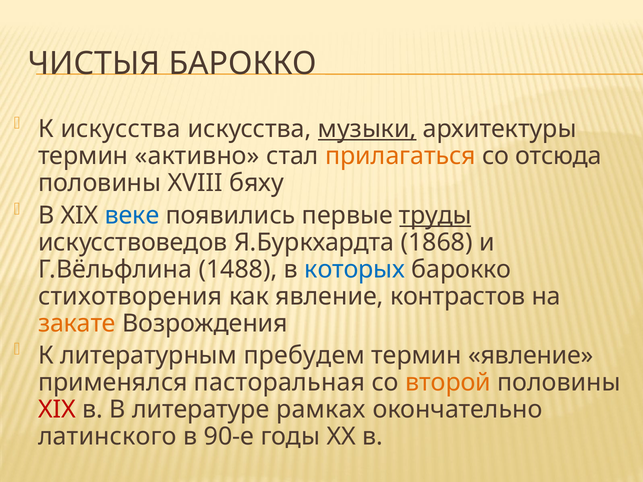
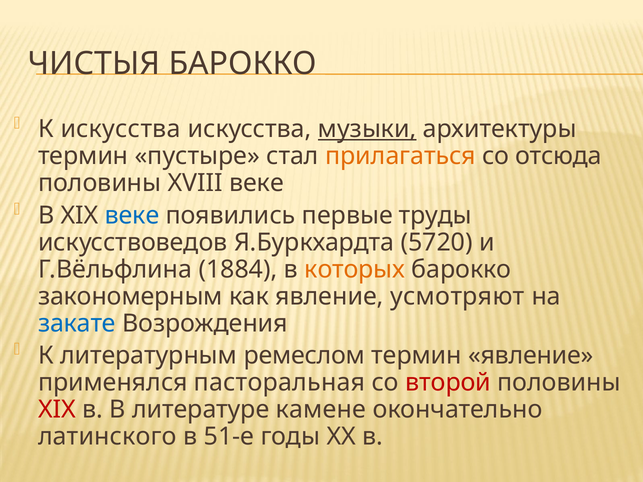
активно: активно -> пустыре (197, 156)
XVIII бяху: бяху -> веке (257, 183)
труды underline: present -> none (435, 215)
1868: 1868 -> 5720 (437, 242)
1488: 1488 -> 1884 (238, 269)
которых colour: blue -> orange (355, 269)
стихотворения: стихотворения -> закономерным (130, 296)
контрастов: контрастов -> усмотряют (457, 296)
закате colour: orange -> blue (77, 323)
пребудем: пребудем -> ремеслом (304, 356)
второй colour: orange -> red (448, 383)
рамках: рамках -> камене (321, 410)
90-е: 90-е -> 51-е (229, 437)
